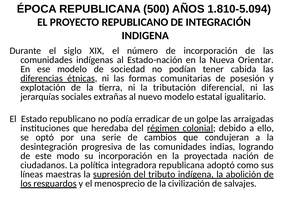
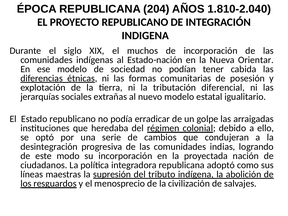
500: 500 -> 204 (156, 9)
1.810-5.094: 1.810-5.094 -> 1.810-2.040 (239, 9)
número: número -> muchos (143, 51)
